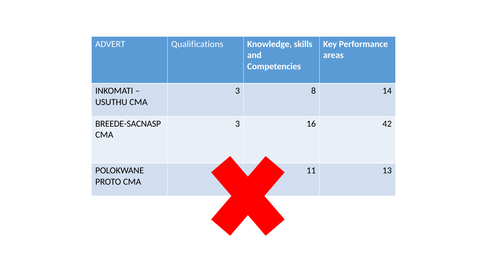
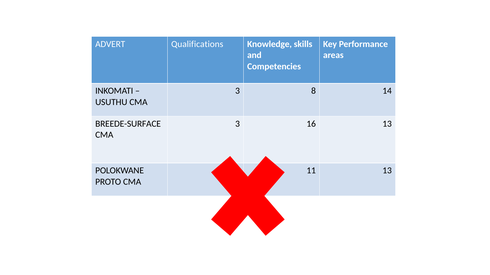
BREEDE-SACNASP: BREEDE-SACNASP -> BREEDE-SURFACE (128, 124)
16 42: 42 -> 13 (387, 124)
